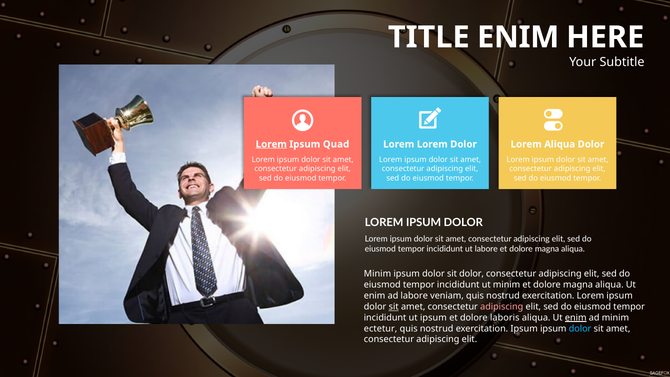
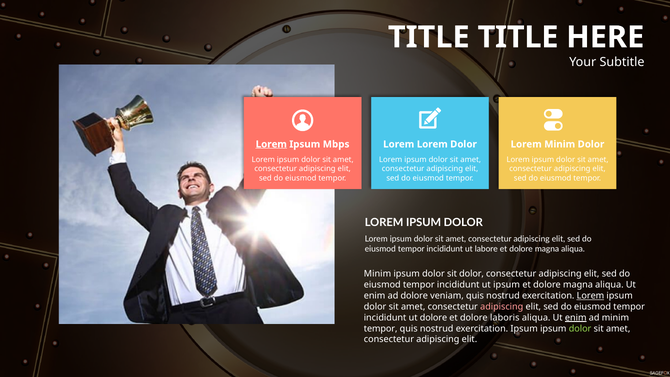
TITLE ENIM: ENIM -> TITLE (518, 37)
Quad: Quad -> Mbps (336, 144)
Lorem Aliqua: Aliqua -> Minim (560, 144)
ut minim: minim -> ipsum (507, 285)
ad labore: labore -> dolore (414, 296)
Lorem underline: none -> present (590, 296)
sit underline: present -> none (394, 307)
ut ipsum: ipsum -> dolore (433, 317)
ectetur: ectetur -> tempor (381, 328)
dolor colour: light blue -> light green (580, 328)
